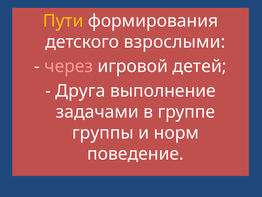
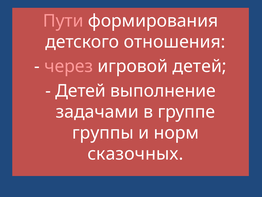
Пути colour: yellow -> pink (63, 21)
взрослыми: взрослыми -> отношения (175, 42)
Друга: Друга -> Детей (81, 91)
поведение: поведение -> сказочных (135, 154)
